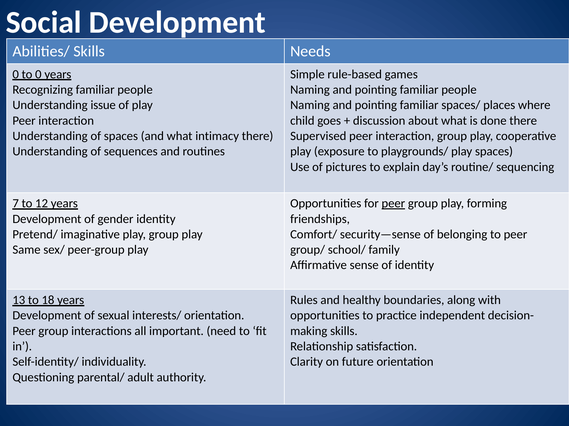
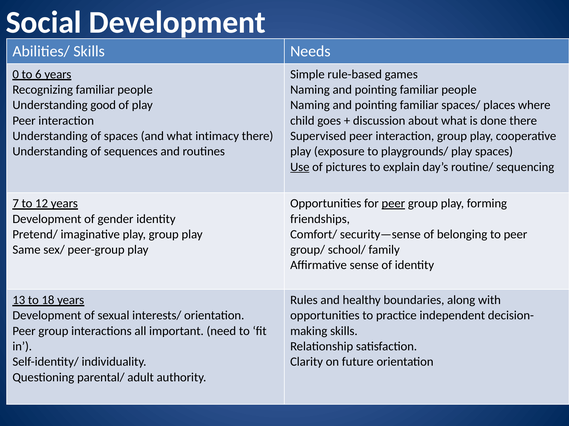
to 0: 0 -> 6 (38, 74)
issue: issue -> good (103, 105)
Use underline: none -> present (300, 167)
